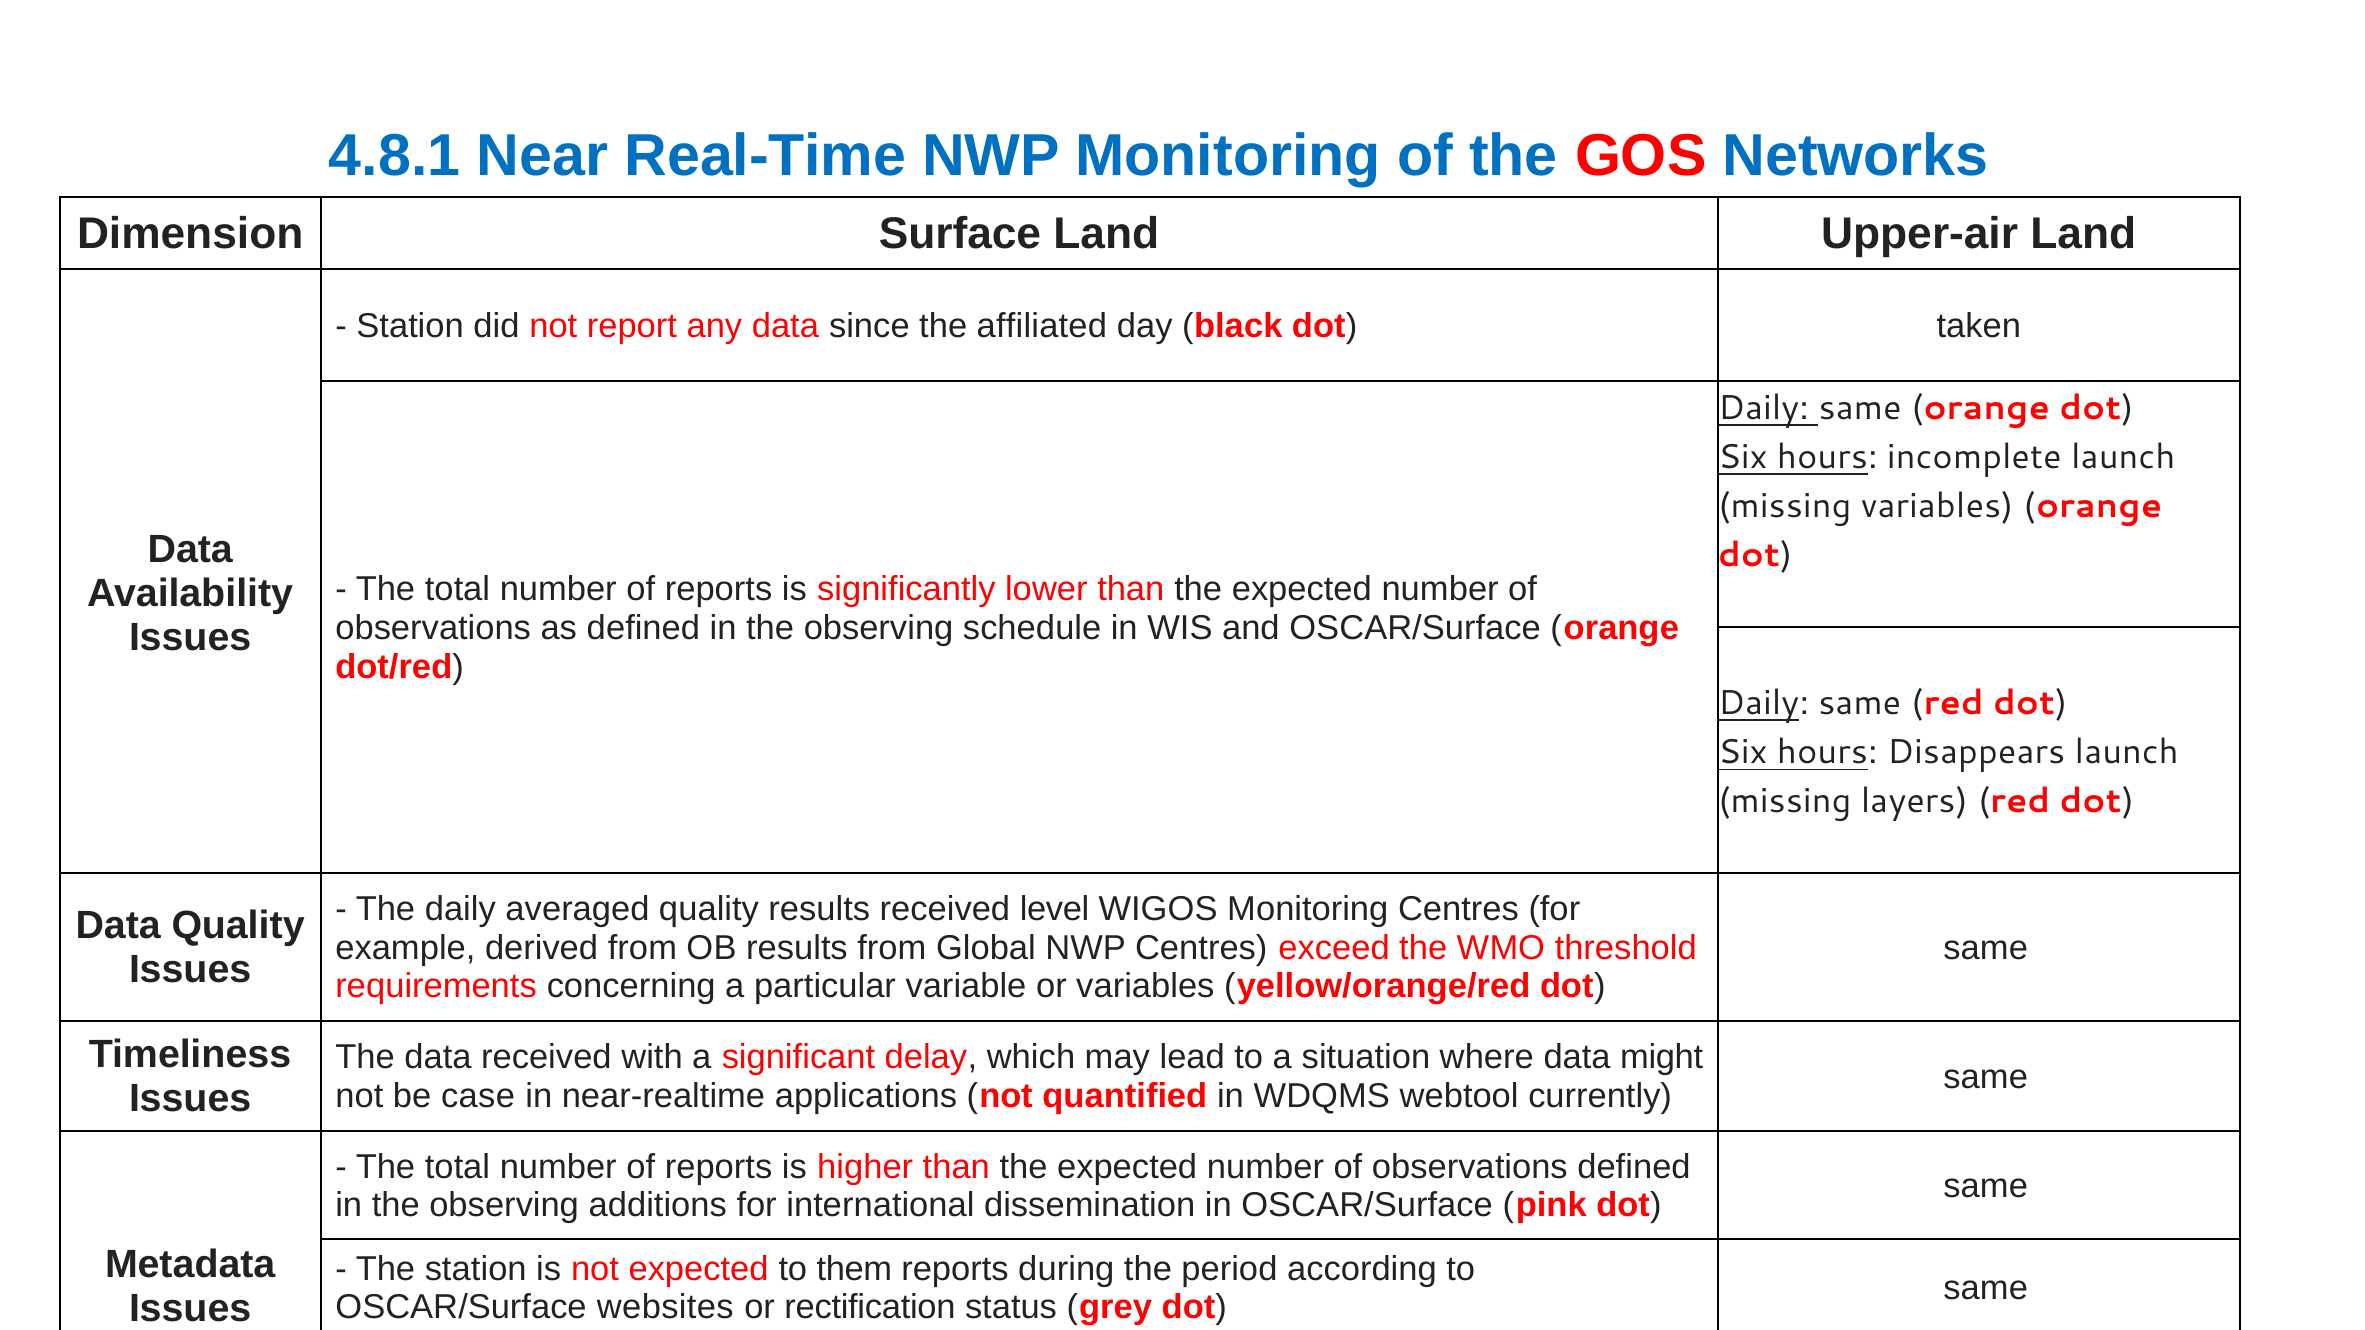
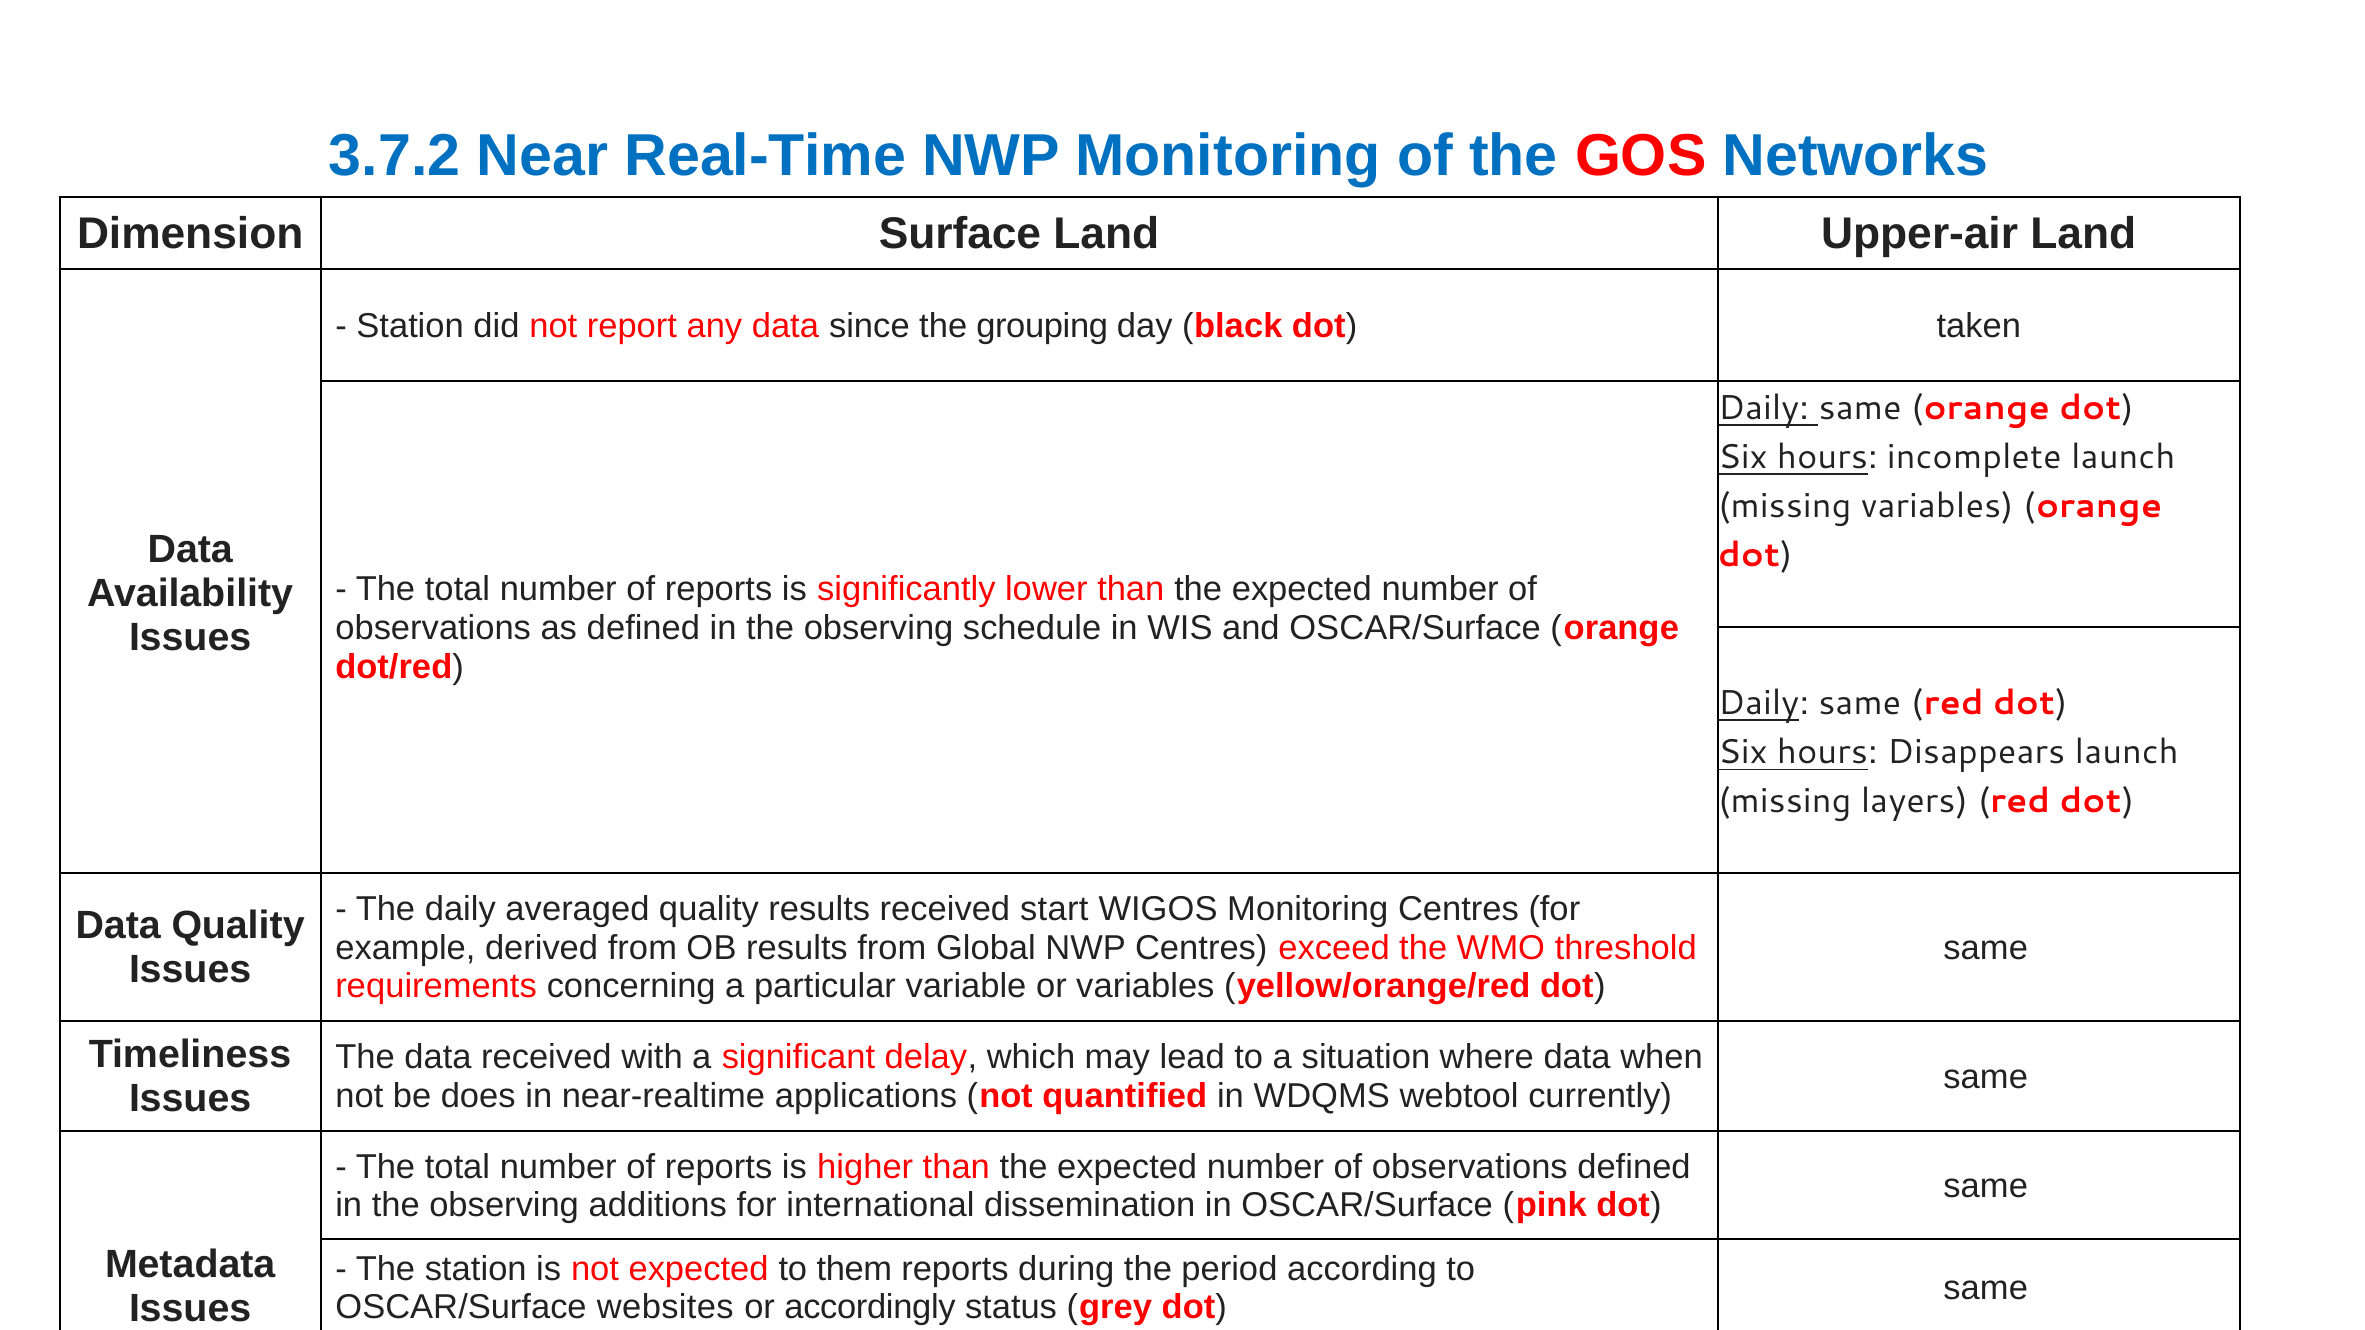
4.8.1: 4.8.1 -> 3.7.2 (395, 156)
affiliated: affiliated -> grouping (1042, 326)
level: level -> start (1054, 909)
might: might -> when (1662, 1058)
case: case -> does (478, 1097)
rectification: rectification -> accordingly (870, 1308)
